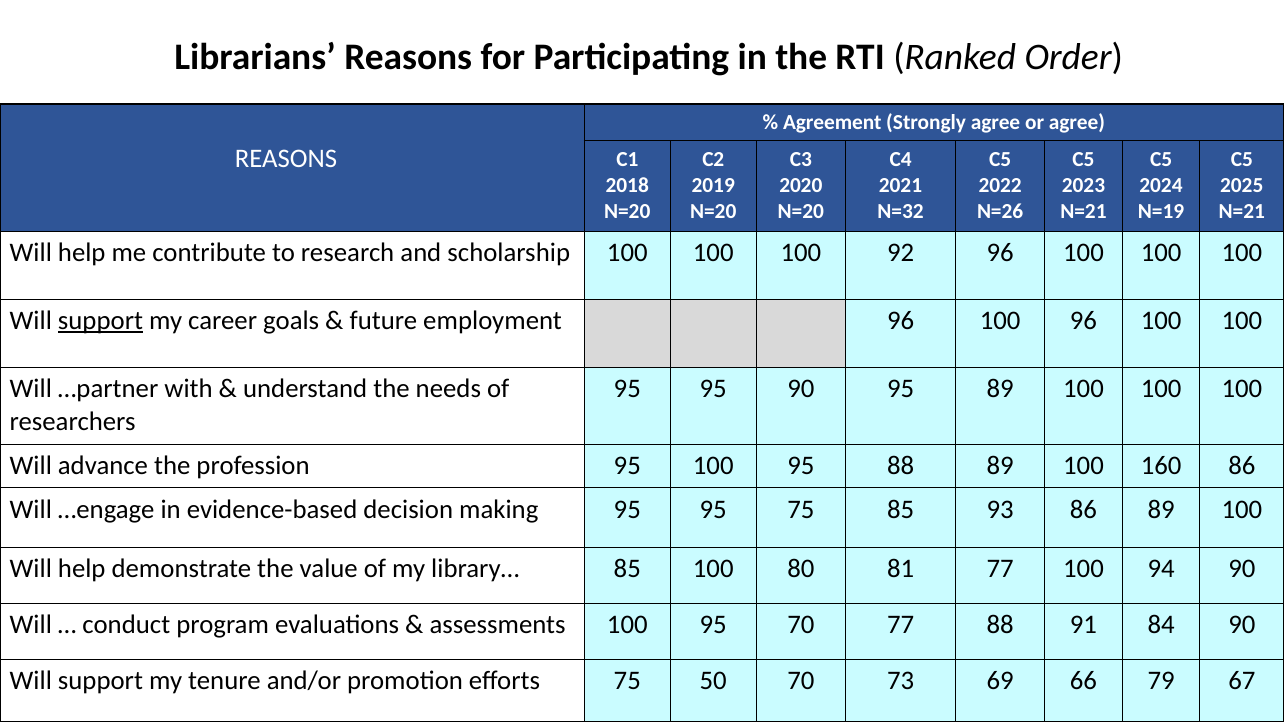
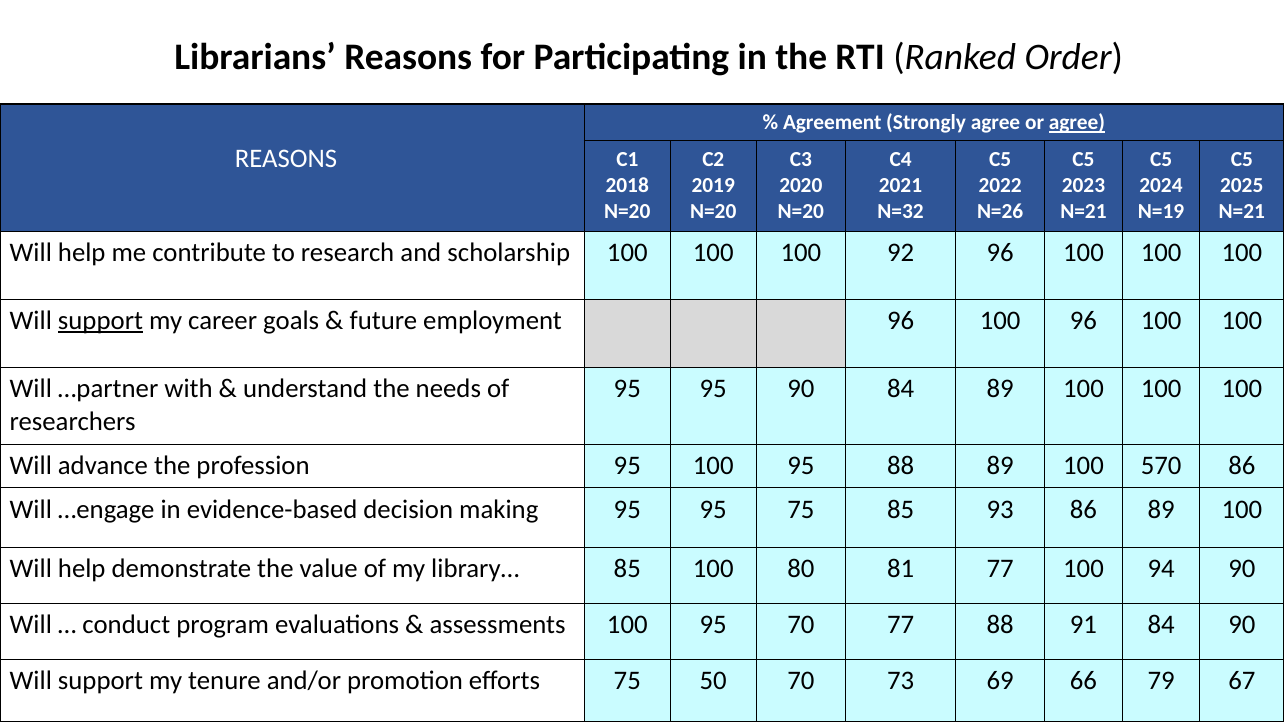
agree underline: none -> present (1077, 123)
90 95: 95 -> 84 (901, 389)
160: 160 -> 570 (1161, 466)
